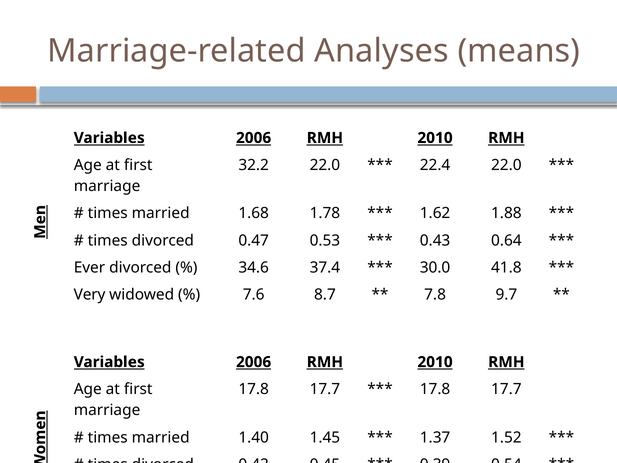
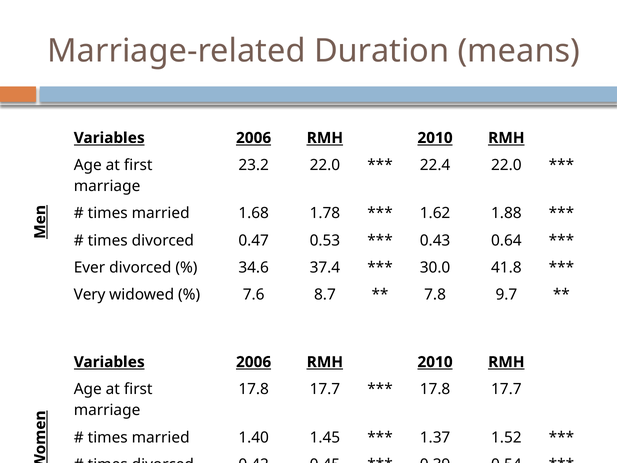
Analyses: Analyses -> Duration (382, 51)
32.2: 32.2 -> 23.2 (254, 165)
